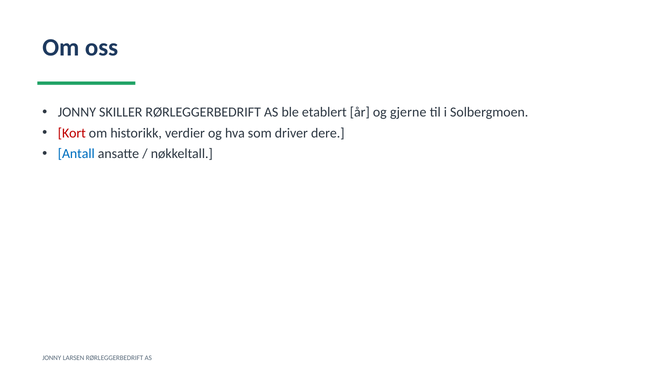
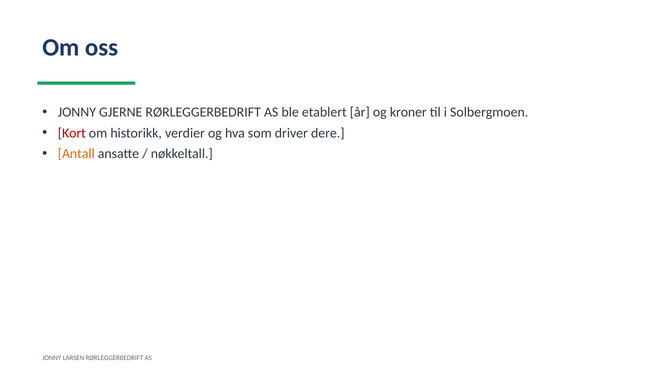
SKILLER: SKILLER -> GJERNE (121, 112)
gjerne: gjerne -> kroner (408, 112)
Antall colour: blue -> orange (76, 154)
